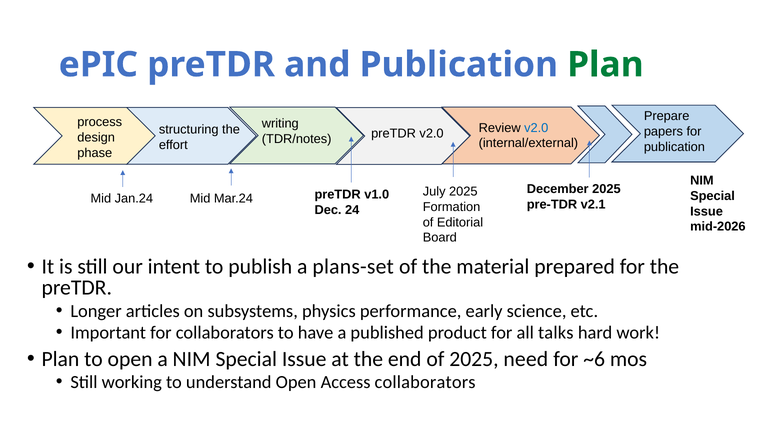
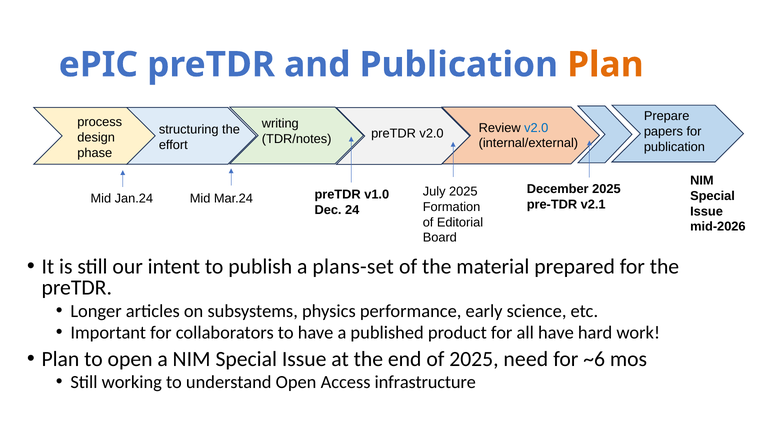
Plan colour: green -> orange (605, 65)
all talks: talks -> have (556, 333)
Access collaborators: collaborators -> infrastructure (425, 382)
